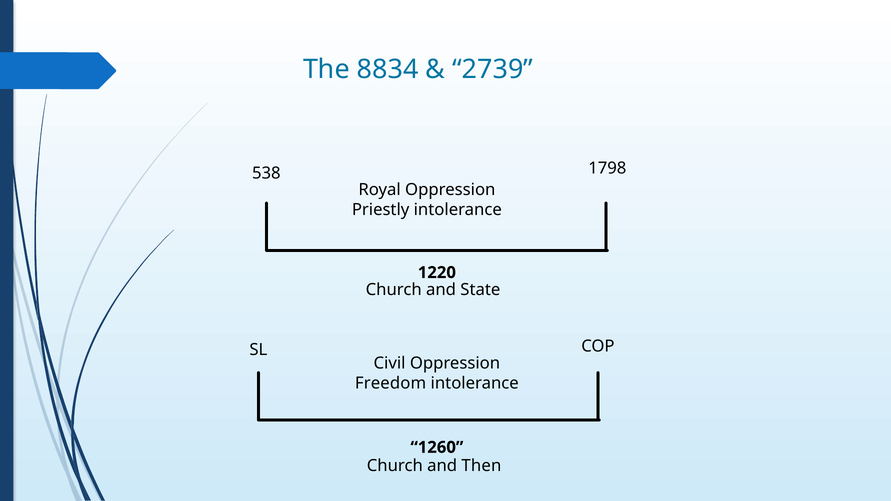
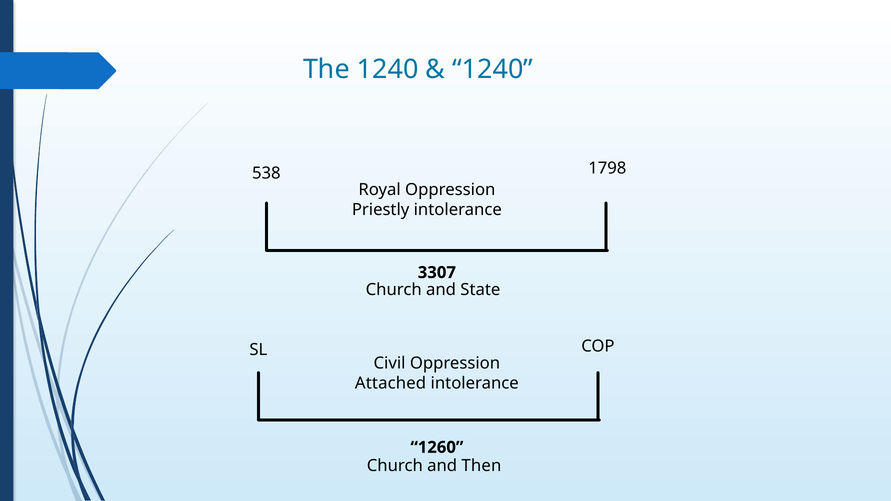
The 8834: 8834 -> 1240 (388, 69)
2739: 2739 -> 1240 (493, 69)
1220: 1220 -> 3307 (437, 273)
Freedom: Freedom -> Attached (391, 384)
